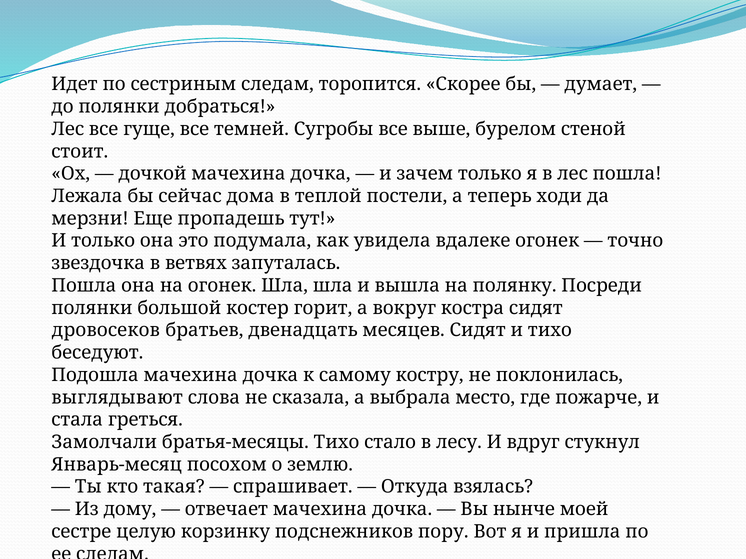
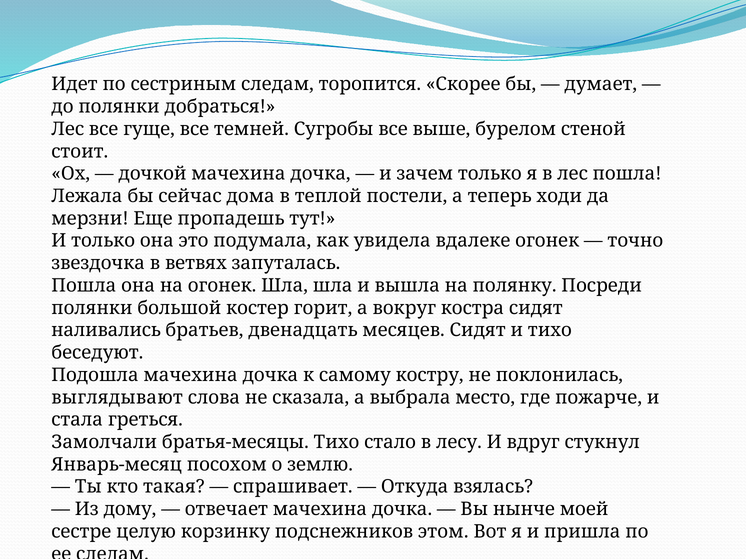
дровосеков: дровосеков -> наливались (106, 331)
пору: пору -> этом (443, 532)
